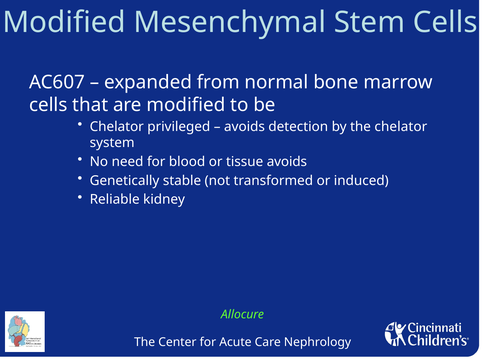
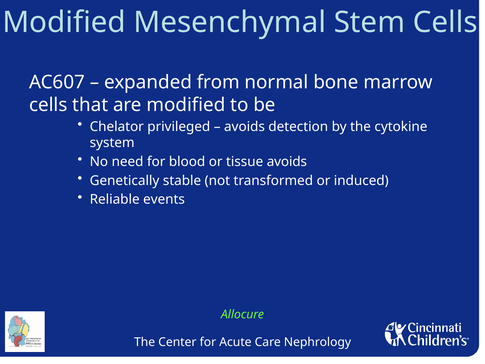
the chelator: chelator -> cytokine (401, 127)
kidney: kidney -> events (164, 199)
